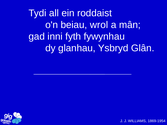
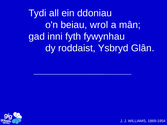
roddaist: roddaist -> ddoniau (95, 13)
glanhau: glanhau -> roddaist (77, 48)
